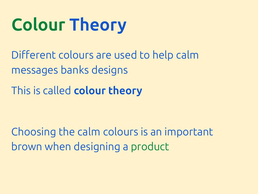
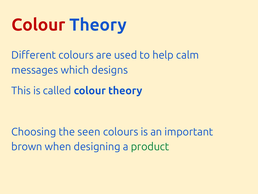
Colour colour: green -> red (38, 25)
banks: banks -> which (75, 70)
the calm: calm -> seen (89, 132)
